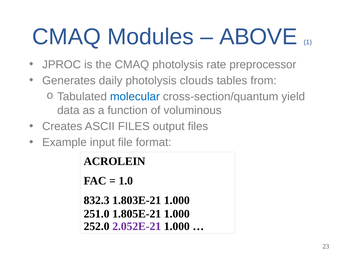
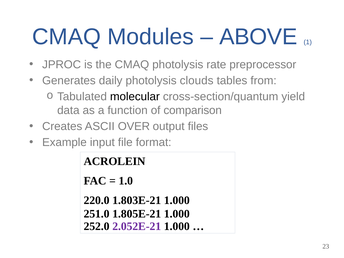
molecular colour: blue -> black (135, 97)
voluminous: voluminous -> comparison (193, 110)
ASCII FILES: FILES -> OVER (134, 126)
832.3: 832.3 -> 220.0 (97, 200)
